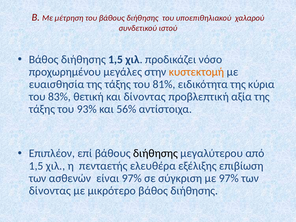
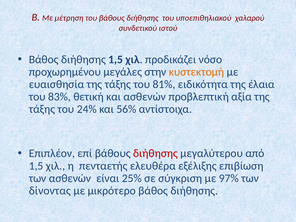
κύρια: κύρια -> έλαια (261, 84)
και δίνοντας: δίνοντας -> ασθενών (145, 97)
93%: 93% -> 24% (87, 109)
διήθησης colour: black -> red (155, 153)
είναι 97%: 97% -> 25% (132, 178)
